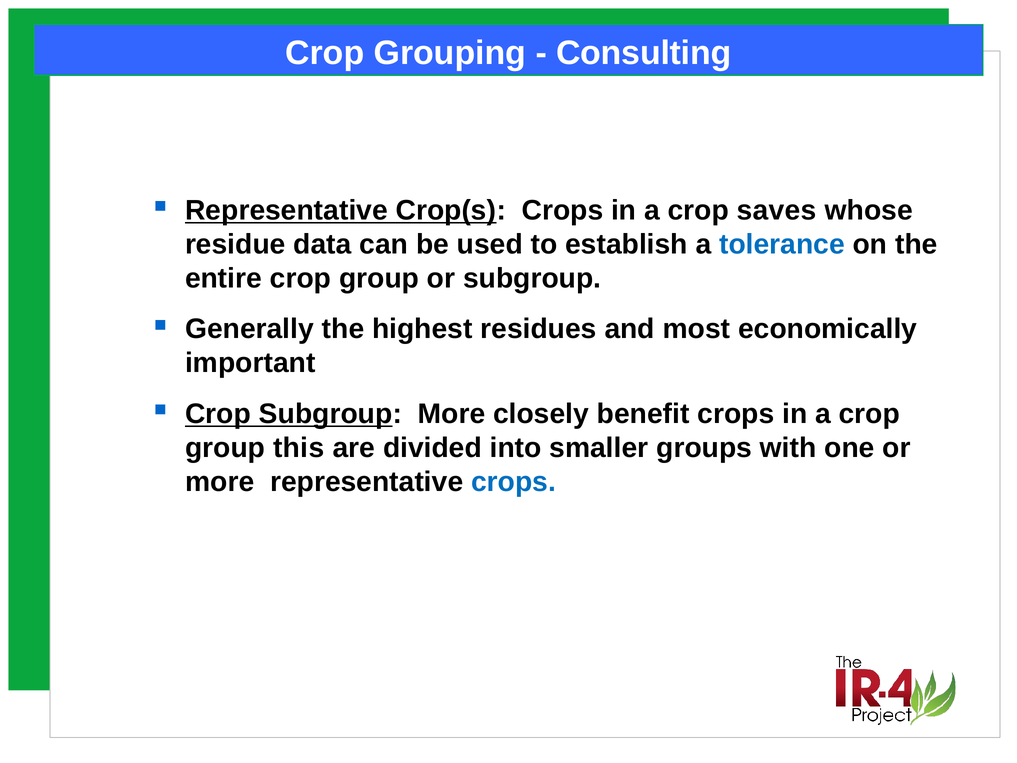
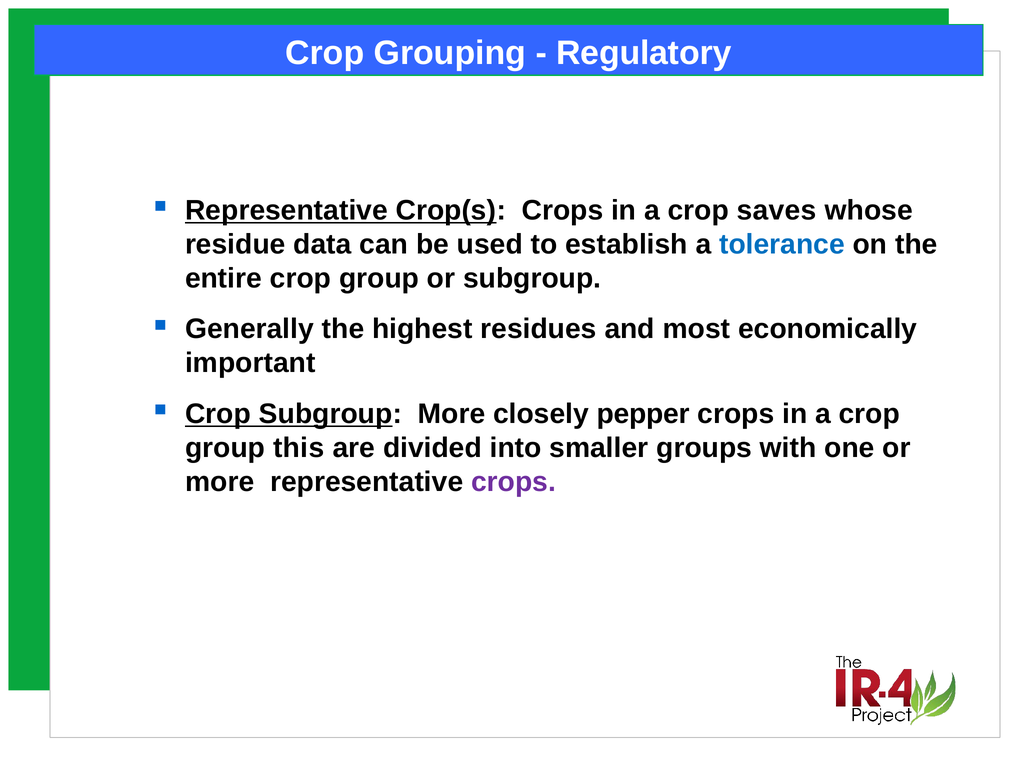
Consulting: Consulting -> Regulatory (644, 53)
benefit: benefit -> pepper (643, 414)
crops colour: blue -> purple (513, 482)
